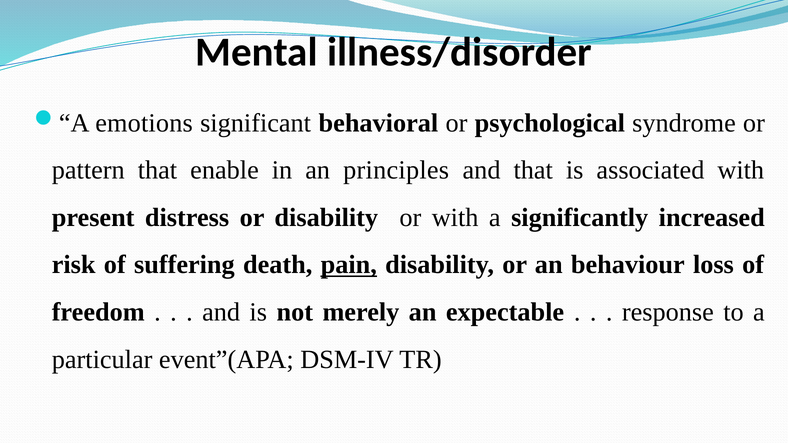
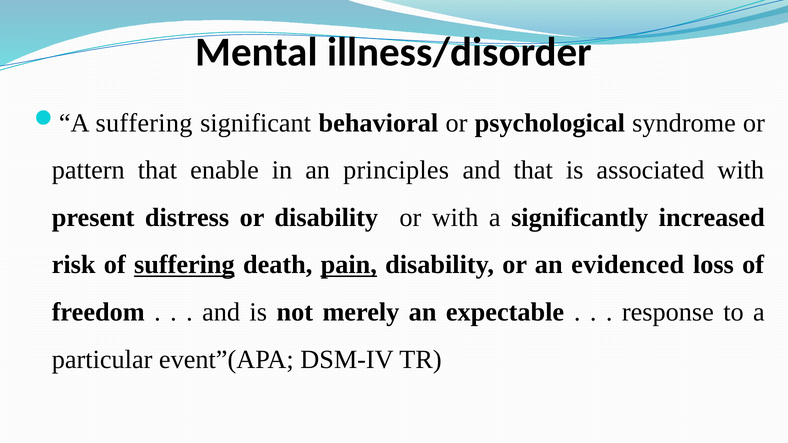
emotions: emotions -> suffering (144, 123)
suffering underline: none -> present (184, 265)
behaviour: behaviour -> evidenced (628, 265)
